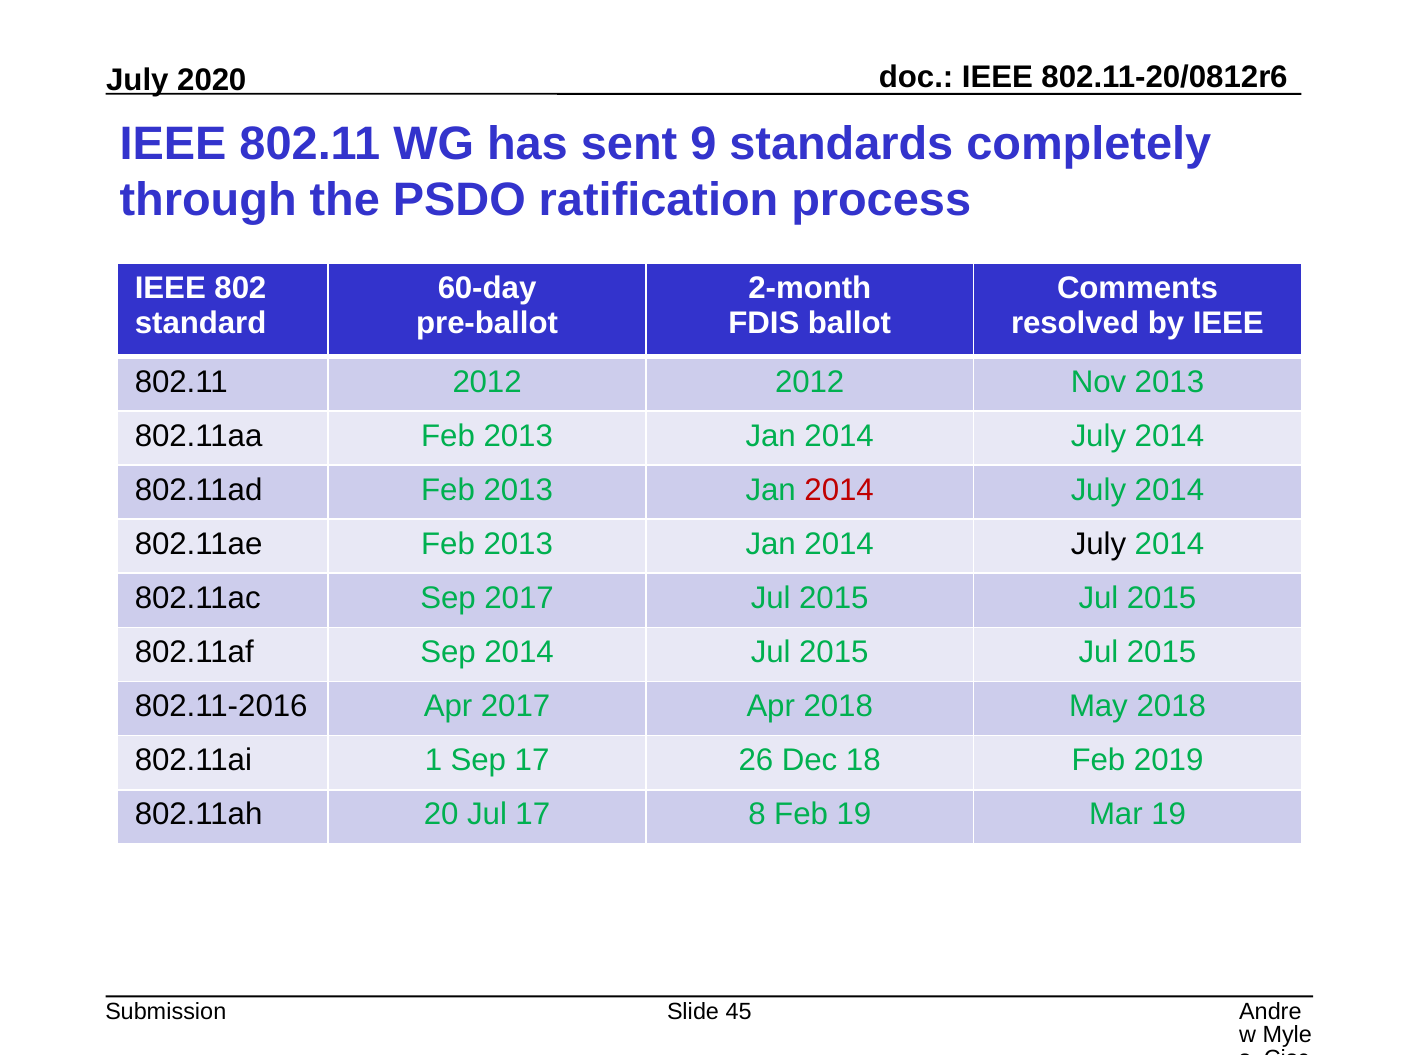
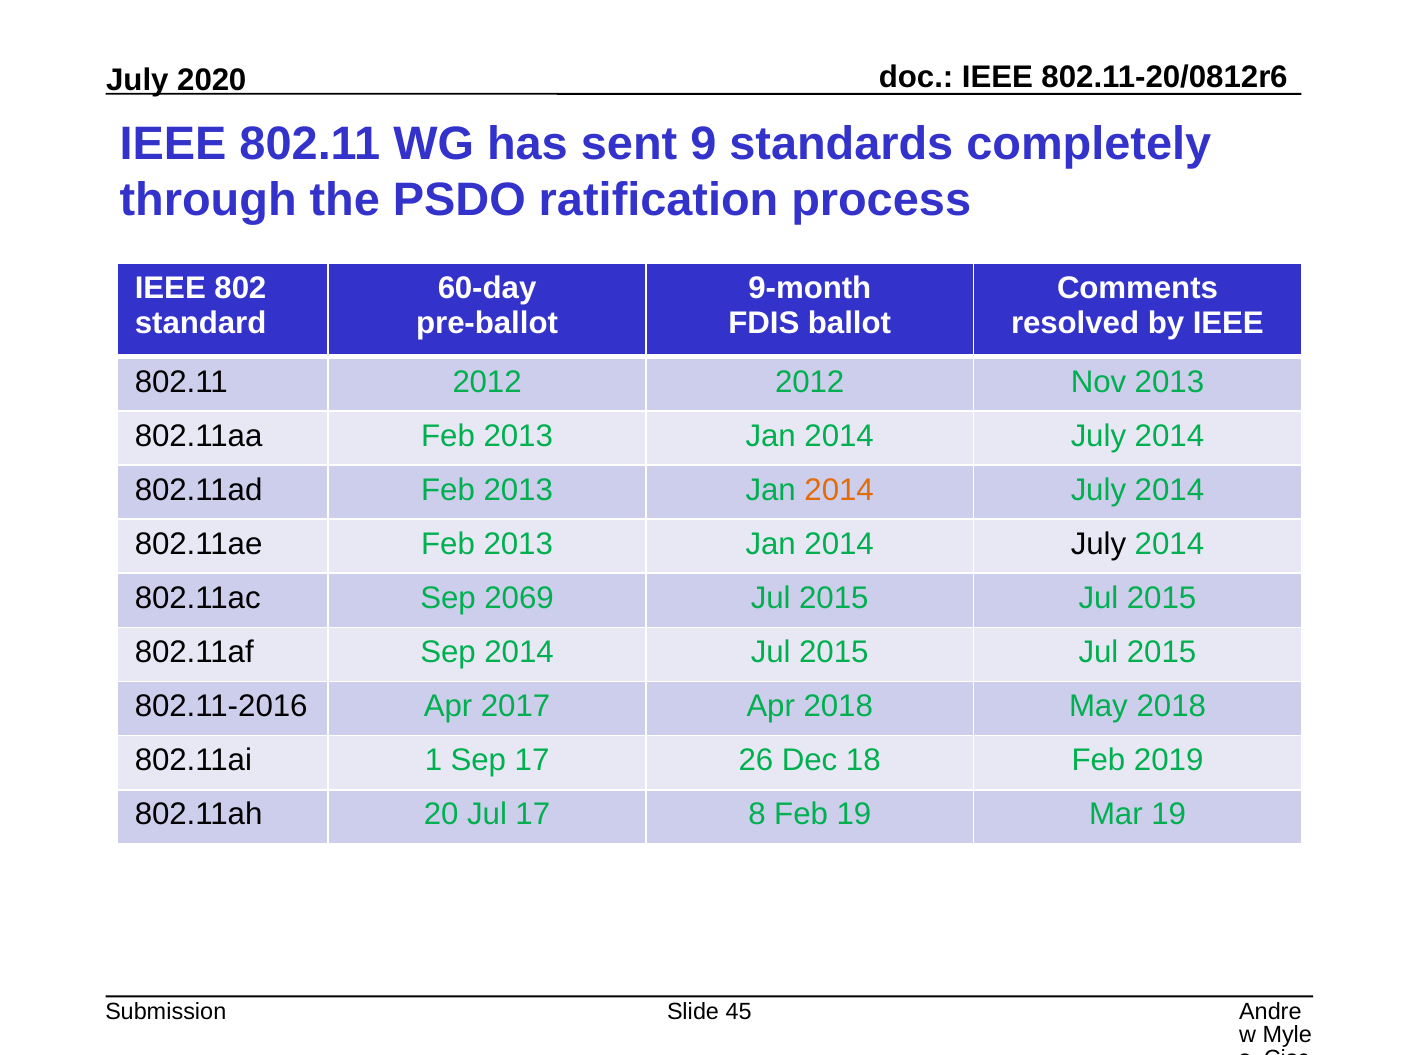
2-month: 2-month -> 9-month (810, 288)
2014 colour: red -> orange (839, 490)
Sep 2017: 2017 -> 2069 (519, 598)
